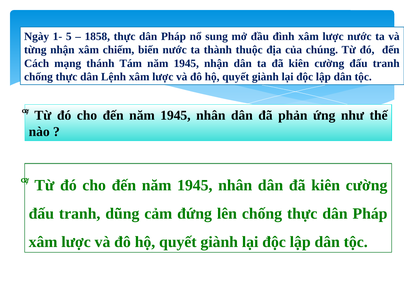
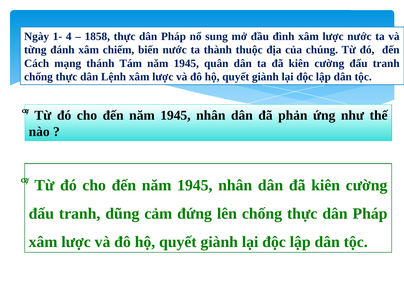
5: 5 -> 4 (69, 36)
từng nhận: nhận -> đánh (62, 50)
1945 nhận: nhận -> quân (216, 63)
